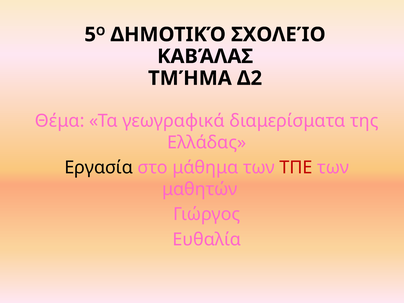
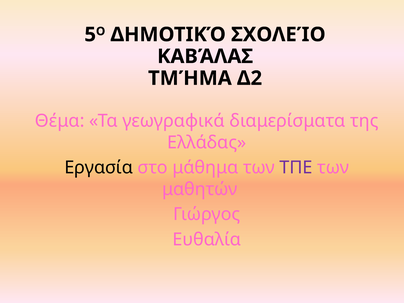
ΤΠΕ colour: red -> purple (296, 168)
